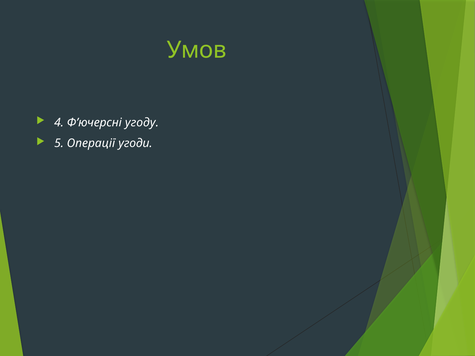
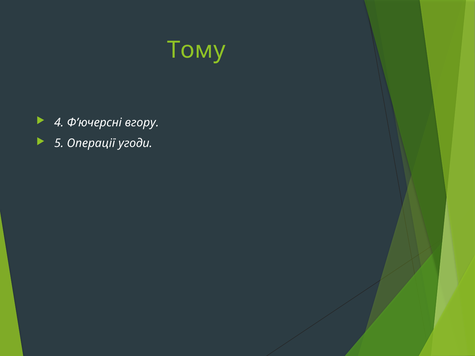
Умов: Умов -> Тому (196, 50)
угоду: угоду -> вгору (142, 123)
